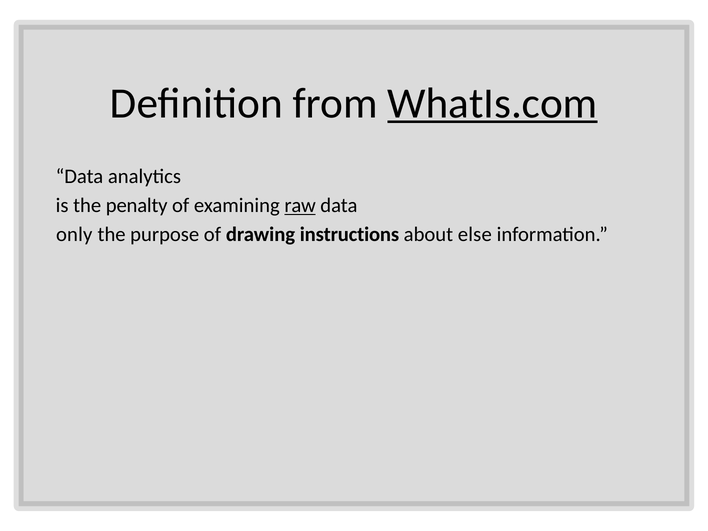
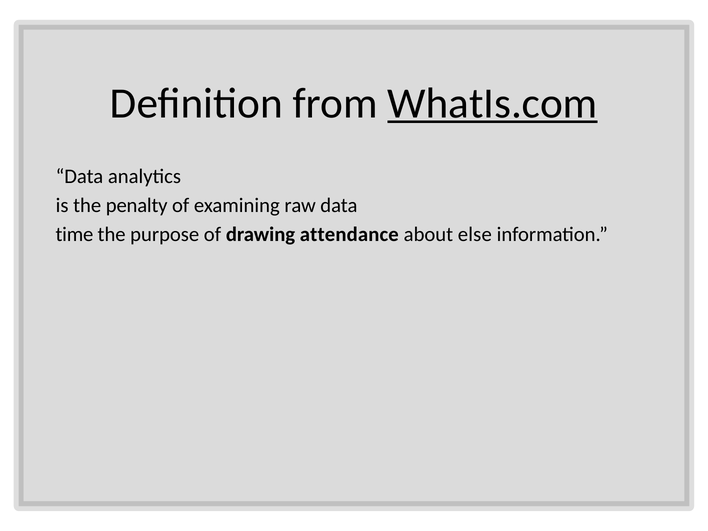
raw underline: present -> none (300, 206)
only: only -> time (74, 234)
instructions: instructions -> attendance (349, 234)
